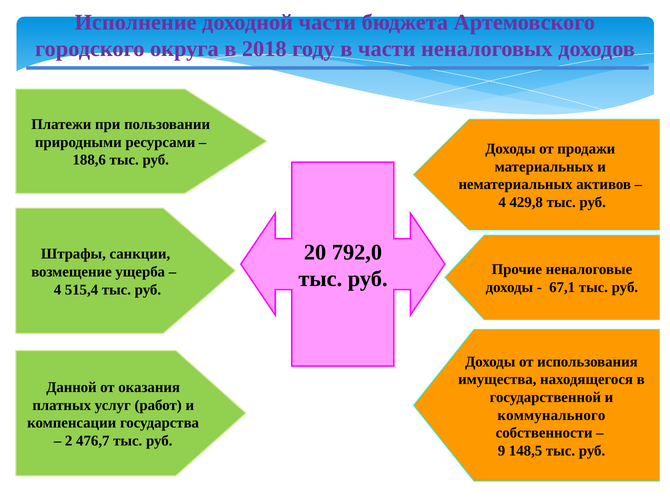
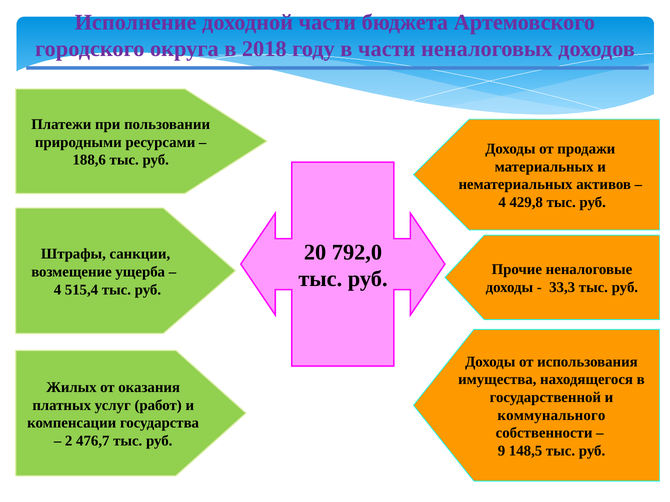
67,1: 67,1 -> 33,3 (562, 288)
Данной: Данной -> Жилых (71, 388)
